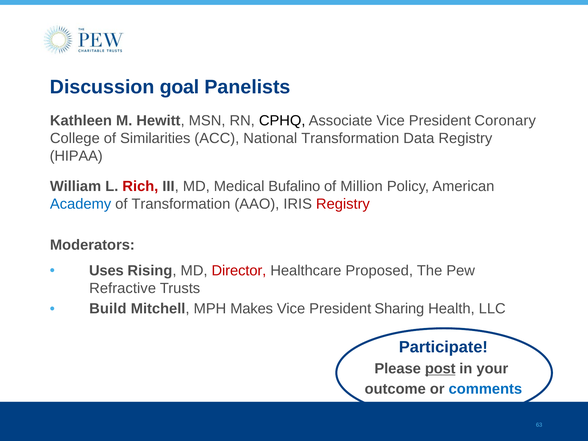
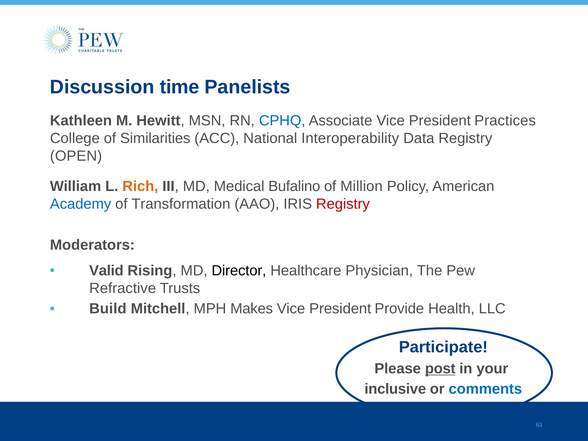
goal: goal -> time (180, 87)
CPHQ colour: black -> blue (282, 121)
Coronary: Coronary -> Practices (505, 121)
National Transformation: Transformation -> Interoperability (350, 138)
HIPAA: HIPAA -> OPEN (76, 156)
Rich colour: red -> orange (140, 186)
Uses: Uses -> Valid (106, 271)
Director colour: red -> black (239, 271)
Proposed: Proposed -> Physician (379, 271)
Sharing: Sharing -> Provide (399, 309)
outcome: outcome -> inclusive (395, 389)
